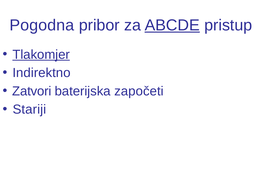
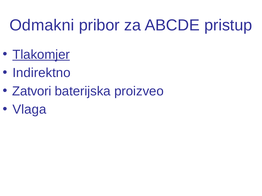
Pogodna: Pogodna -> Odmakni (42, 25)
ABCDE underline: present -> none (172, 25)
započeti: započeti -> proizveo (139, 91)
Stariji: Stariji -> Vlaga (29, 110)
